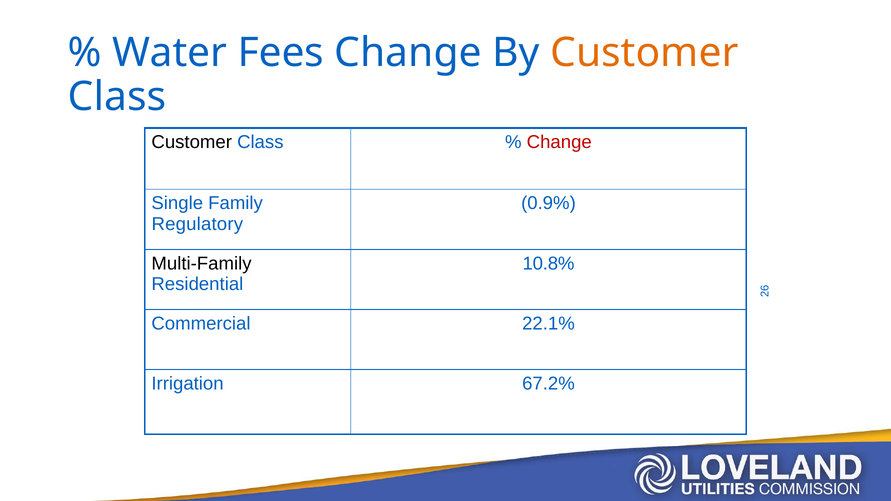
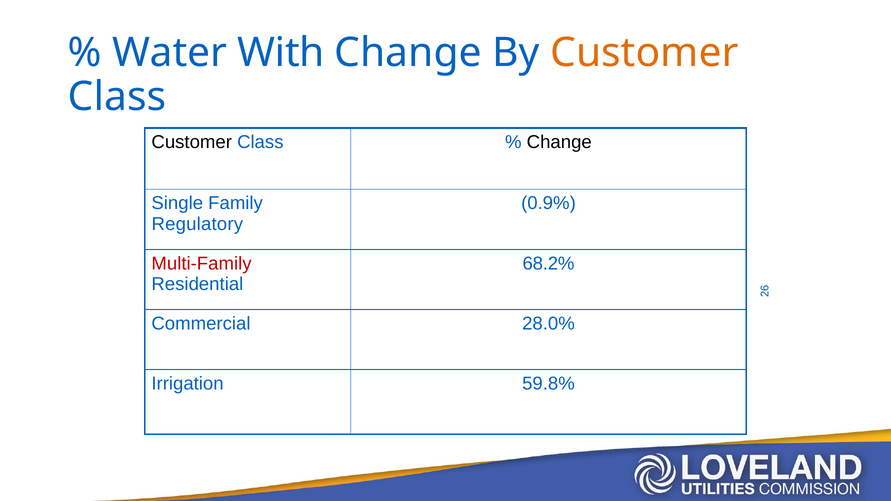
Fees: Fees -> With (281, 53)
Change colour: red -> black (559, 142)
Multi-Family colour: black -> red (202, 263)
10.8%: 10.8% -> 68.2% (549, 263)
22.1%: 22.1% -> 28.0% (548, 324)
67.2%: 67.2% -> 59.8% (548, 384)
